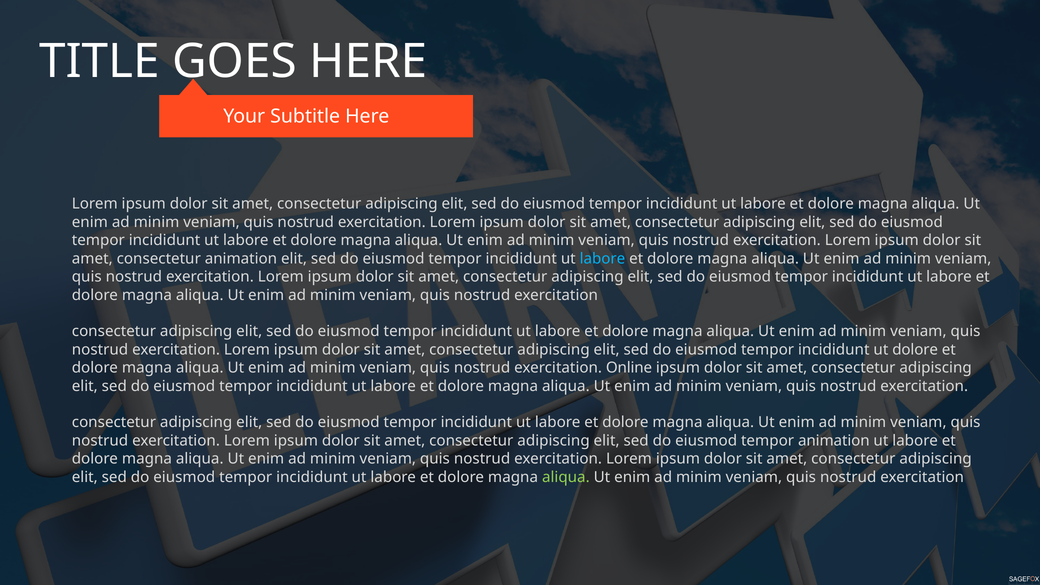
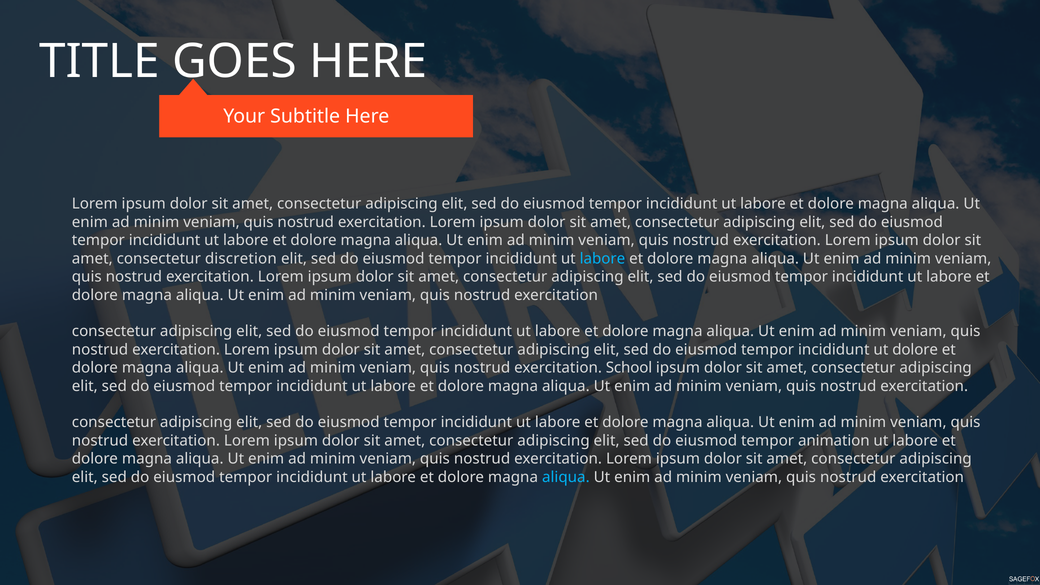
consectetur animation: animation -> discretion (241, 259)
Online: Online -> School (629, 368)
aliqua colour: light green -> light blue (566, 477)
